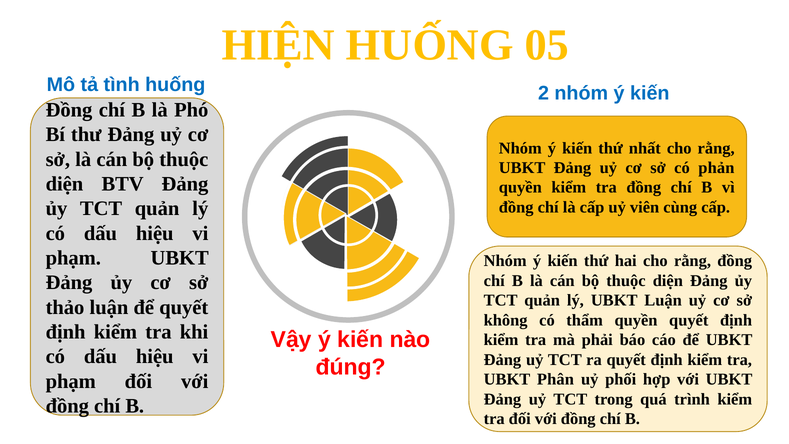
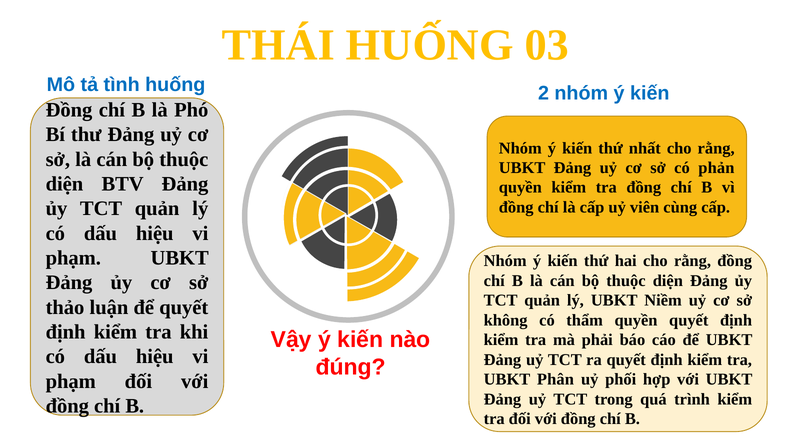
HIỆN: HIỆN -> THÁI (278, 45)
05: 05 -> 03 (547, 45)
UBKT Luận: Luận -> Niềm (663, 300)
